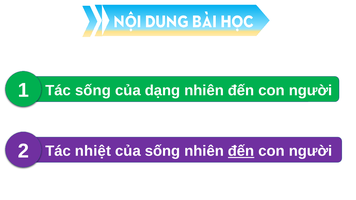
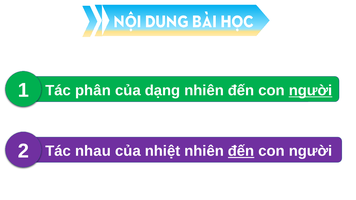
Tác sống: sống -> phân (93, 91)
người underline: none -> present (311, 91)
nhiệt: nhiệt -> nhau (93, 151)
của sống: sống -> nhiệt (163, 151)
